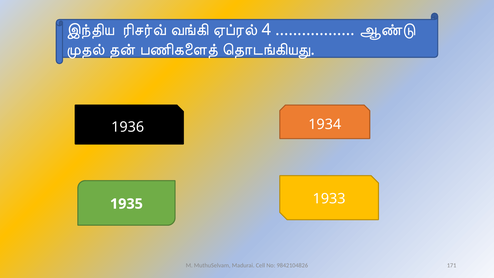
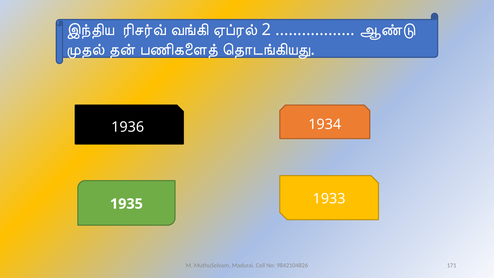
4: 4 -> 2 (266, 30)
